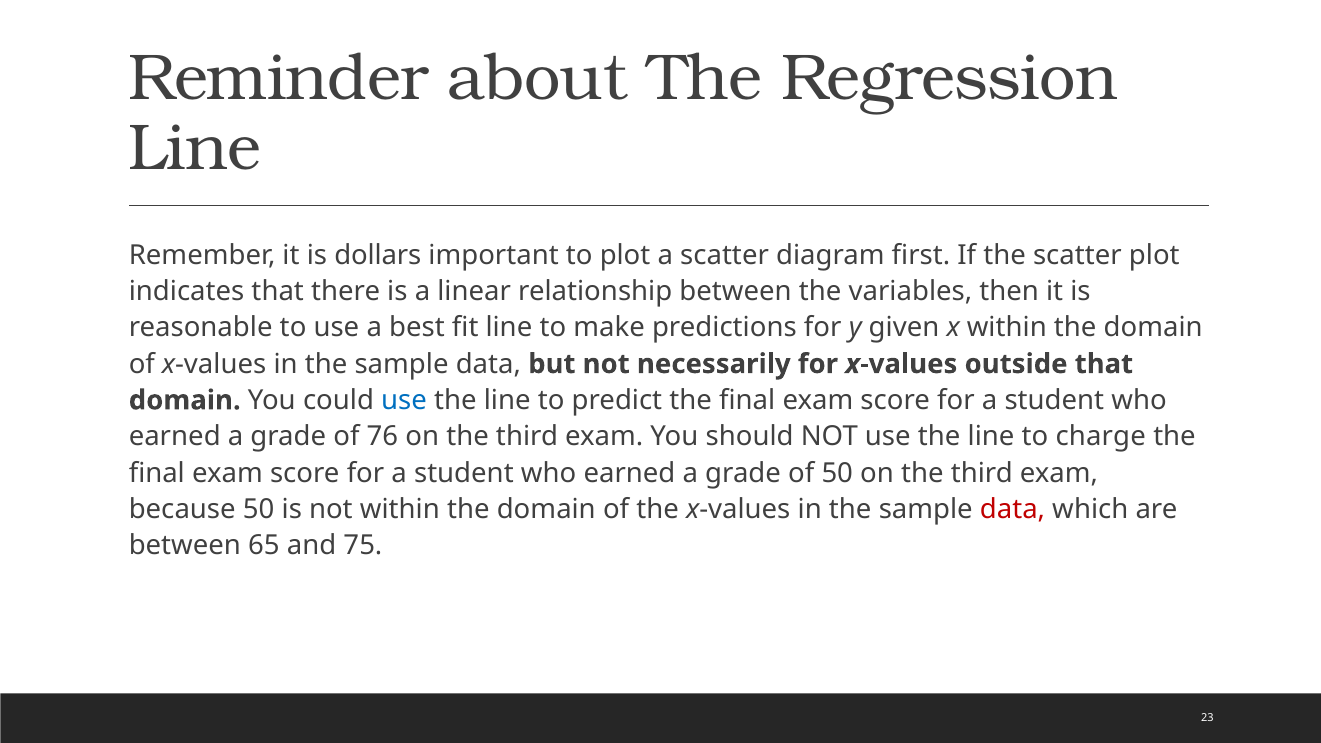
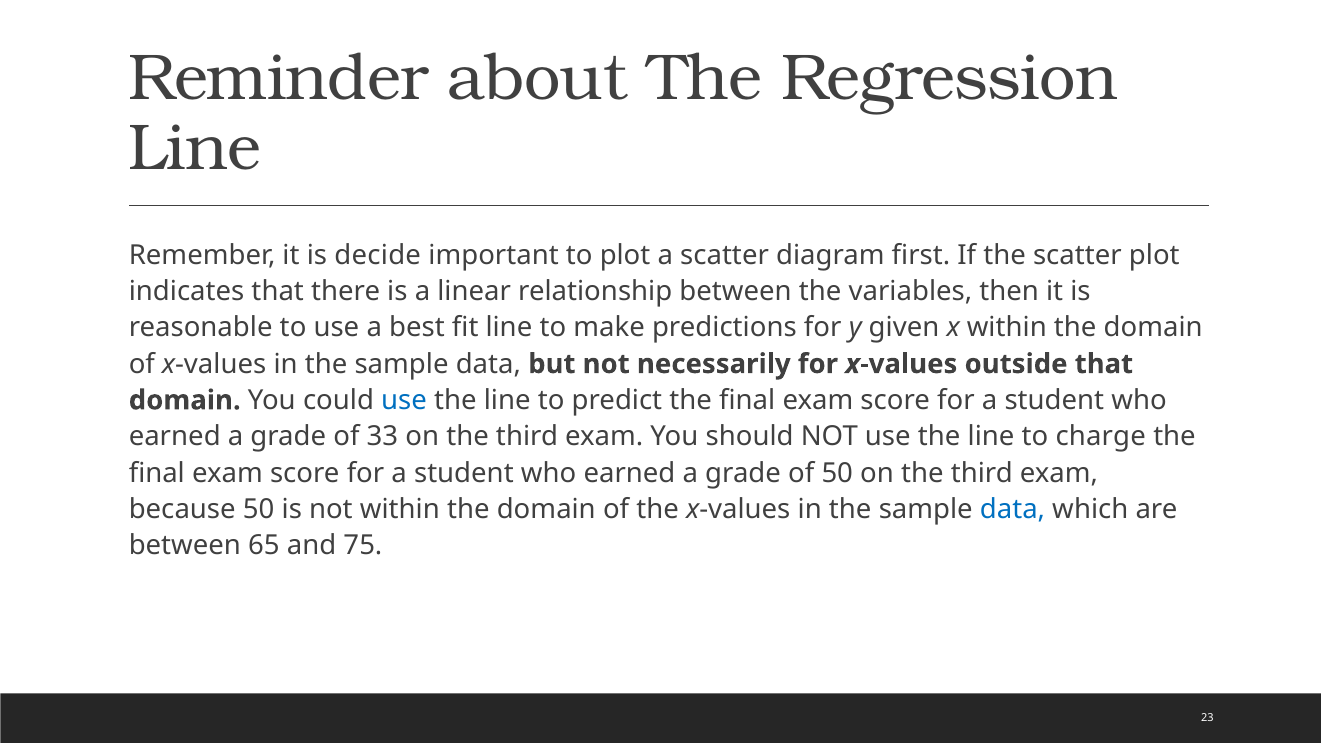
dollars: dollars -> decide (378, 255)
76: 76 -> 33 (382, 437)
data colour: red -> blue (1013, 509)
